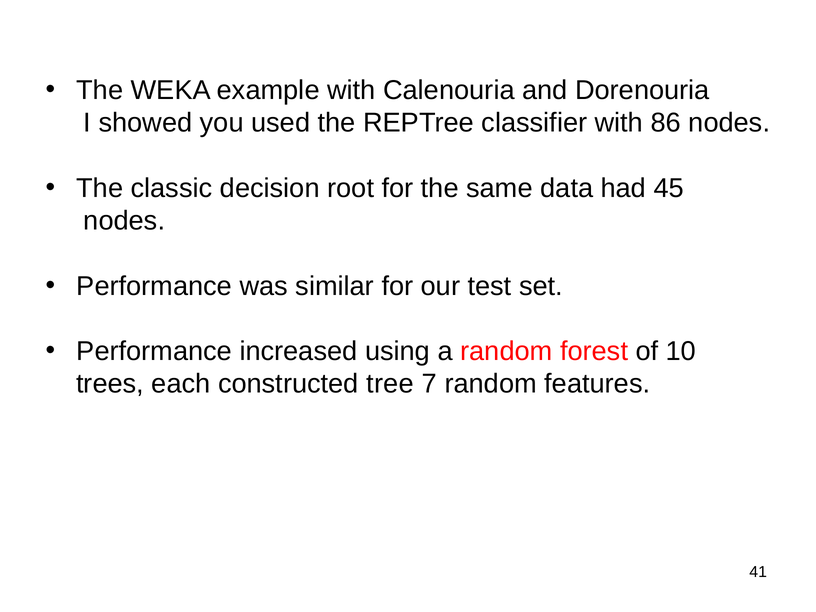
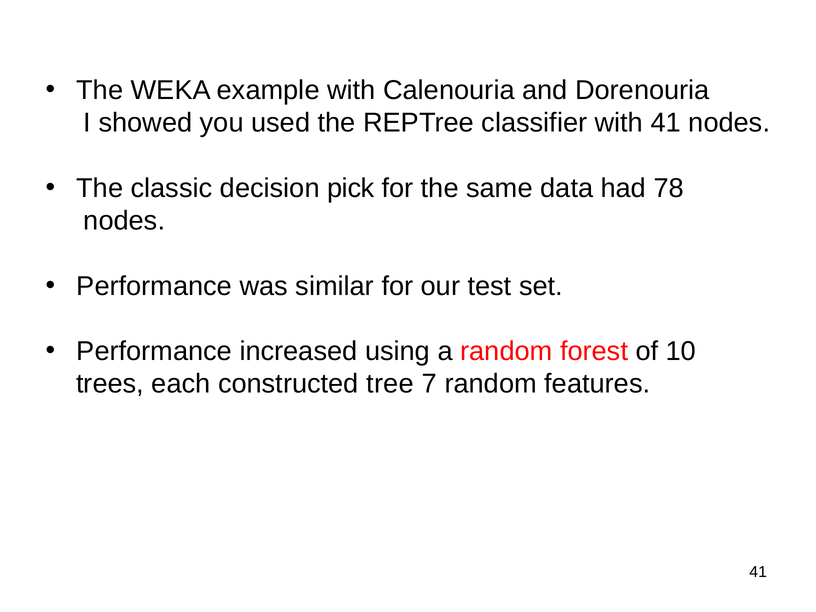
with 86: 86 -> 41 (666, 123)
root: root -> pick (351, 188)
45: 45 -> 78 (669, 188)
